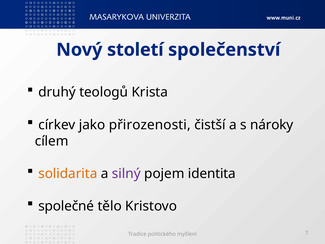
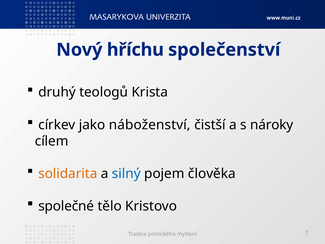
století: století -> hříchu (135, 50)
přirozenosti: přirozenosti -> náboženství (150, 125)
silný colour: purple -> blue (126, 173)
identita: identita -> člověka (212, 173)
